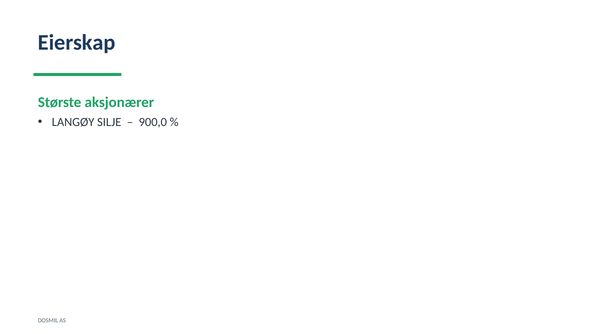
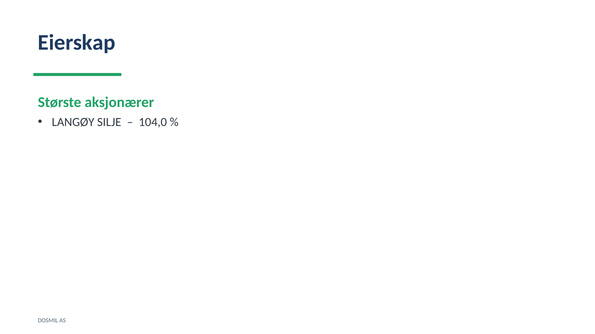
900,0: 900,0 -> 104,0 (153, 122)
